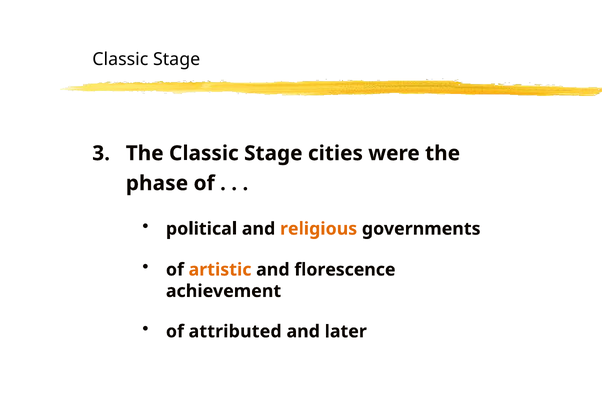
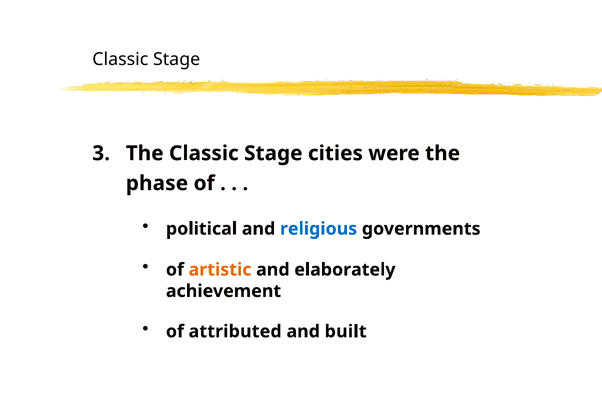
religious colour: orange -> blue (319, 229)
florescence: florescence -> elaborately (345, 270)
later: later -> built (346, 332)
